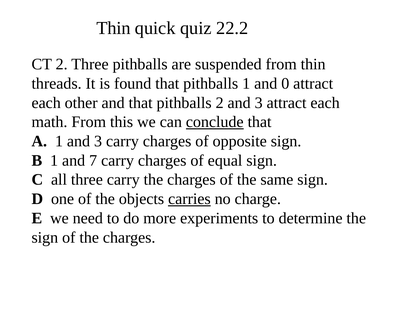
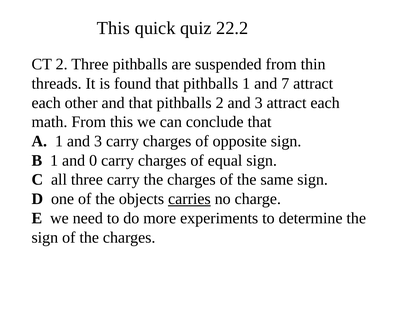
Thin: Thin -> This (113, 28)
0: 0 -> 7 (285, 83)
conclude underline: present -> none (215, 122)
7: 7 -> 0 (93, 160)
